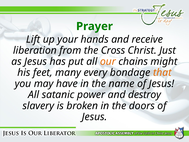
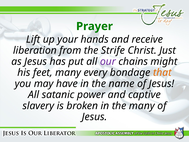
Cross: Cross -> Strife (113, 50)
our colour: orange -> purple (108, 61)
destroy: destroy -> captive (144, 95)
the doors: doors -> many (142, 106)
